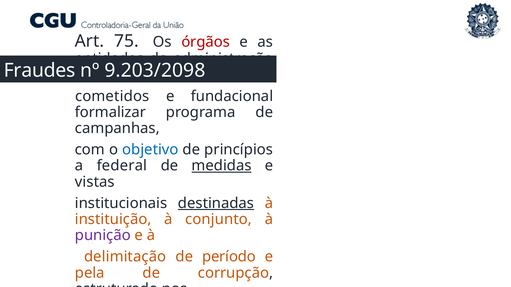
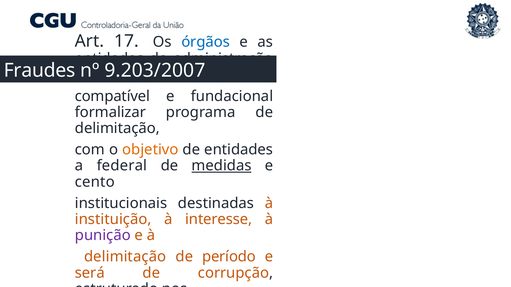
75: 75 -> 17 (127, 41)
órgãos colour: red -> blue (206, 42)
9.203/2098: 9.203/2098 -> 9.203/2007 (155, 70)
cometidos: cometidos -> compatível (112, 96)
campanhas: campanhas -> delimitação (117, 128)
objetivo colour: blue -> orange (150, 150)
de princípios: princípios -> entidades (239, 150)
vistas: vistas -> cento (95, 182)
destinadas underline: present -> none (216, 203)
conjunto: conjunto -> interesse (219, 220)
pela: pela -> será (90, 273)
